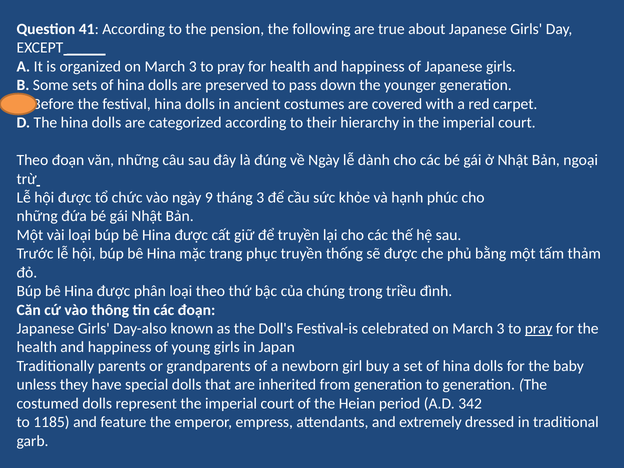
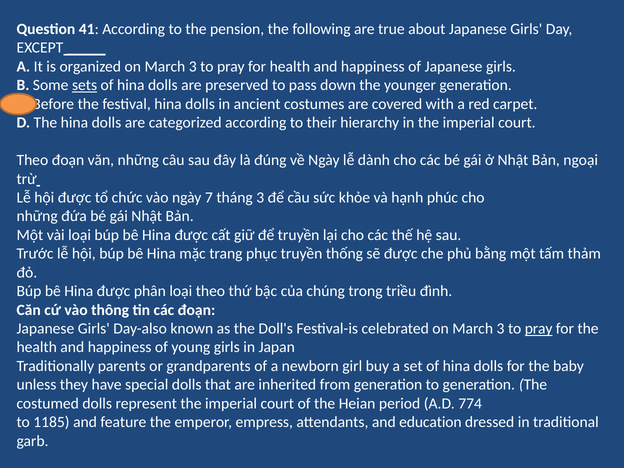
sets underline: none -> present (85, 85)
9: 9 -> 7 (209, 198)
342: 342 -> 774 (470, 403)
extremely: extremely -> education (430, 422)
